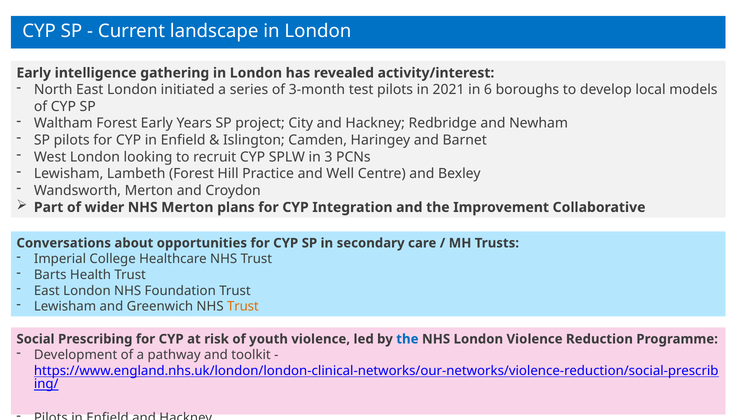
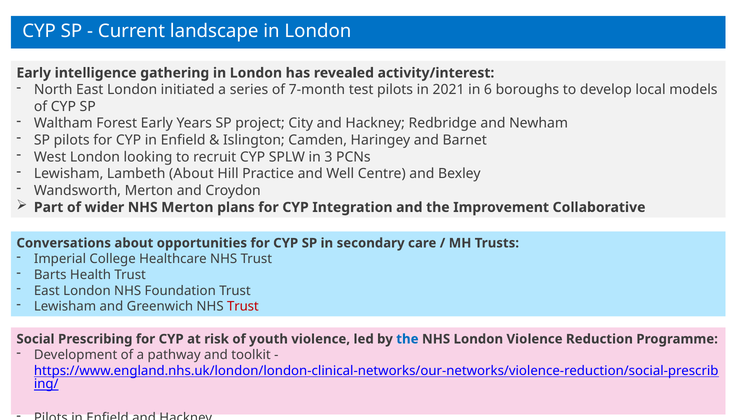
3-month: 3-month -> 7-month (317, 90)
Lambeth Forest: Forest -> About (191, 174)
Trust colour: orange -> red (243, 306)
